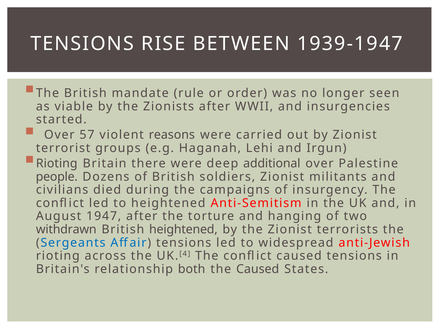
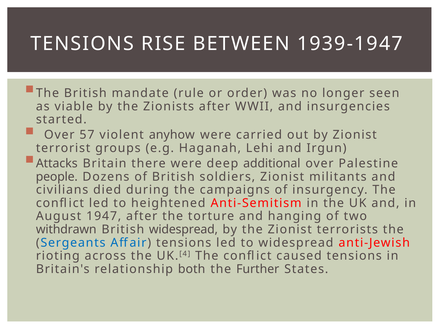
reasons: reasons -> anyhow (172, 135)
Rioting: Rioting -> Attacks (57, 163)
British heightened: heightened -> widespread (183, 229)
the Caused: Caused -> Further (258, 269)
